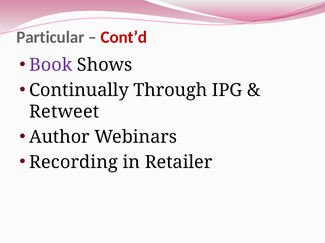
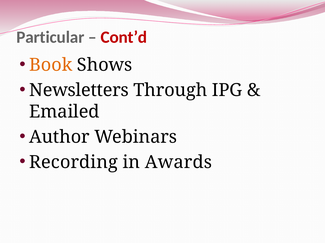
Book colour: purple -> orange (51, 65)
Continually: Continually -> Newsletters (79, 90)
Retweet: Retweet -> Emailed (64, 112)
Retailer: Retailer -> Awards (179, 163)
